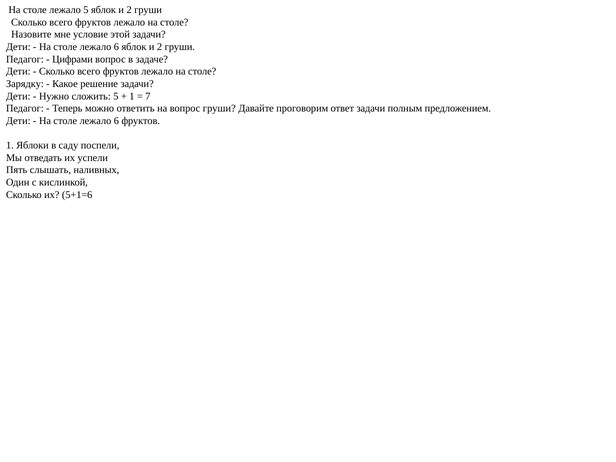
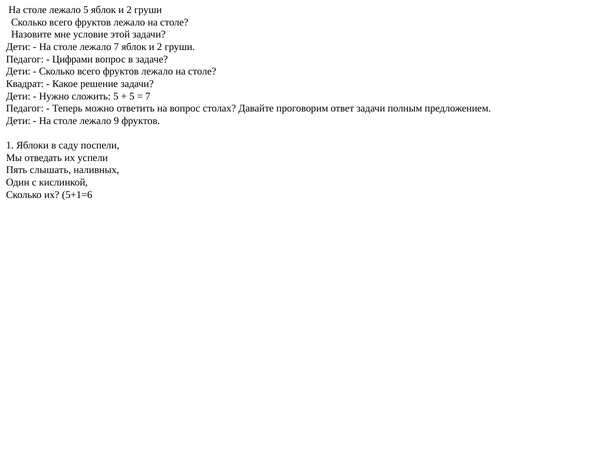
6: 6 -> 7 (116, 47)
Зарядку: Зарядку -> Квадрат (25, 84)
1: 1 -> 5 (132, 96)
вопрос груши: груши -> столах (219, 108)
6: 6 -> 9 (116, 121)
